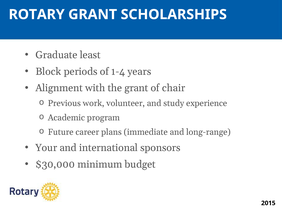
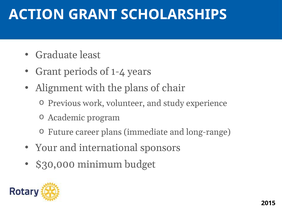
ROTARY: ROTARY -> ACTION (37, 15)
Block: Block -> Grant (48, 72)
the grant: grant -> plans (136, 88)
